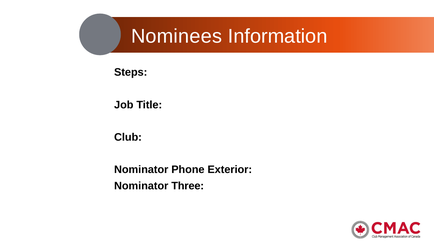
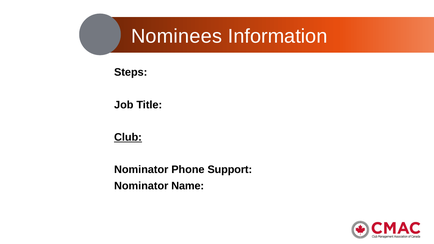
Club underline: none -> present (128, 137)
Exterior: Exterior -> Support (230, 170)
Three: Three -> Name (188, 186)
